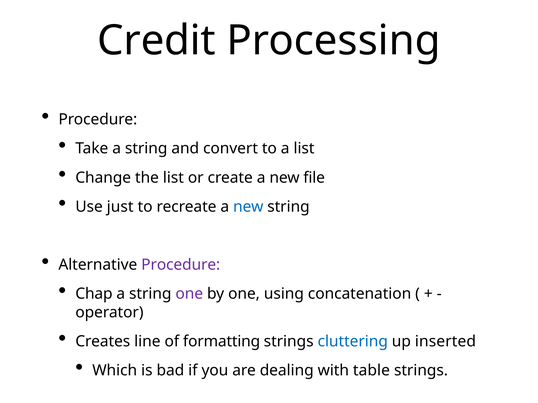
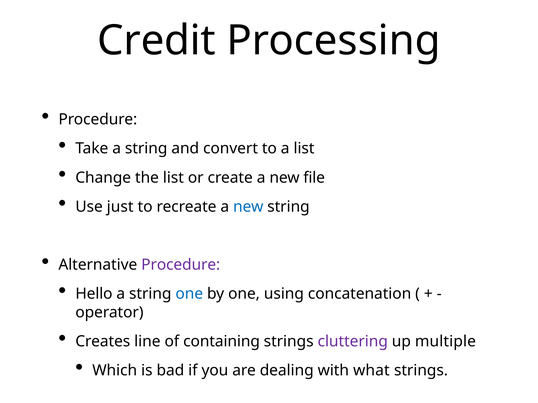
Chap: Chap -> Hello (94, 294)
one colour: purple -> blue (189, 294)
formatting: formatting -> containing (222, 342)
cluttering colour: blue -> purple (353, 342)
inserted: inserted -> multiple (445, 342)
table: table -> what (371, 371)
